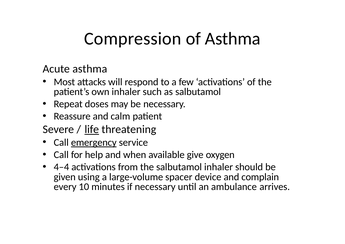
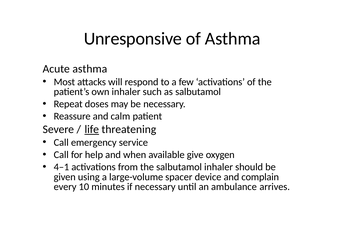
Compression: Compression -> Unresponsive (133, 39)
emergency underline: present -> none (94, 142)
4–4: 4–4 -> 4–1 (61, 167)
